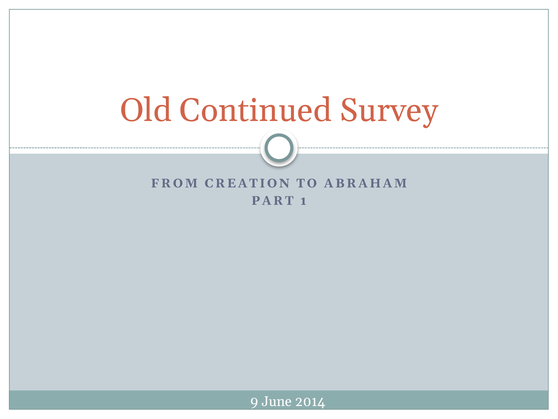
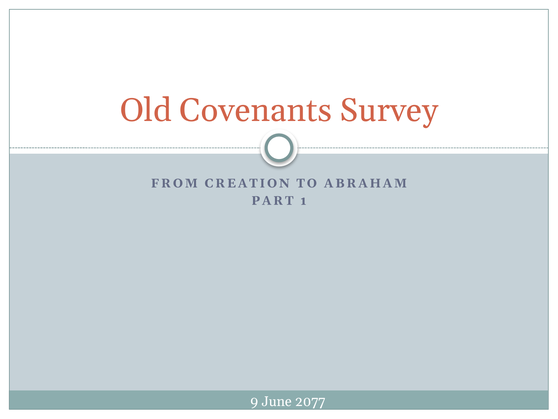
Continued: Continued -> Covenants (256, 110)
2014: 2014 -> 2077 (310, 401)
